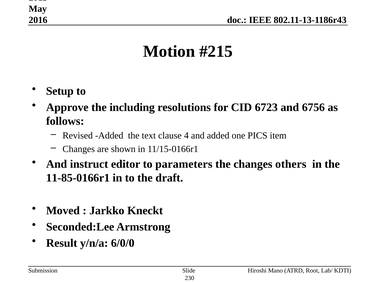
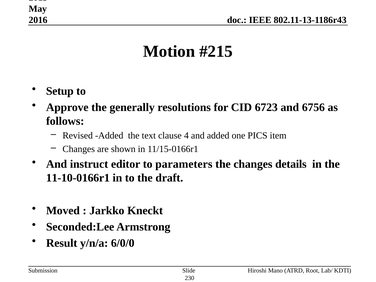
including: including -> generally (132, 107)
others: others -> details (291, 164)
11-85-0166r1: 11-85-0166r1 -> 11-10-0166r1 (78, 178)
